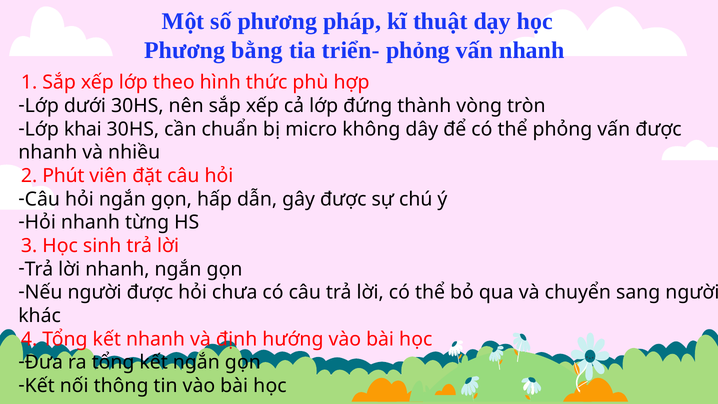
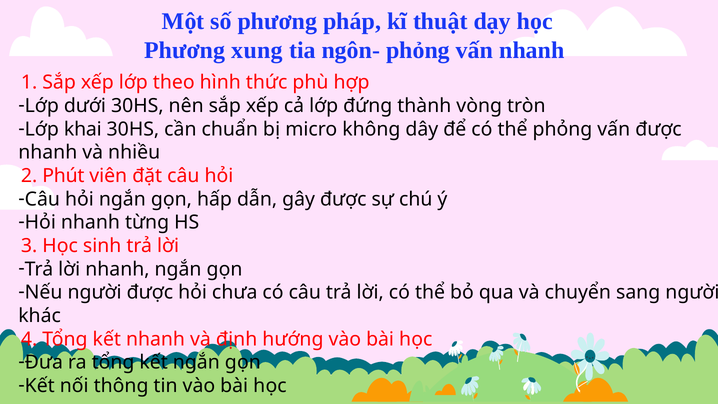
bằng: bằng -> xung (257, 50)
triển-: triển- -> ngôn- (351, 50)
